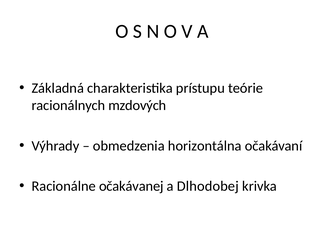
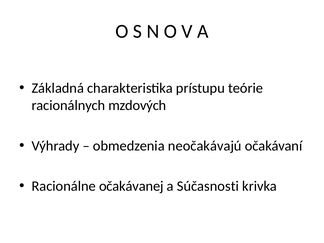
horizontálna: horizontálna -> neočakávajú (205, 146)
Dlhodobej: Dlhodobej -> Súčasnosti (208, 186)
